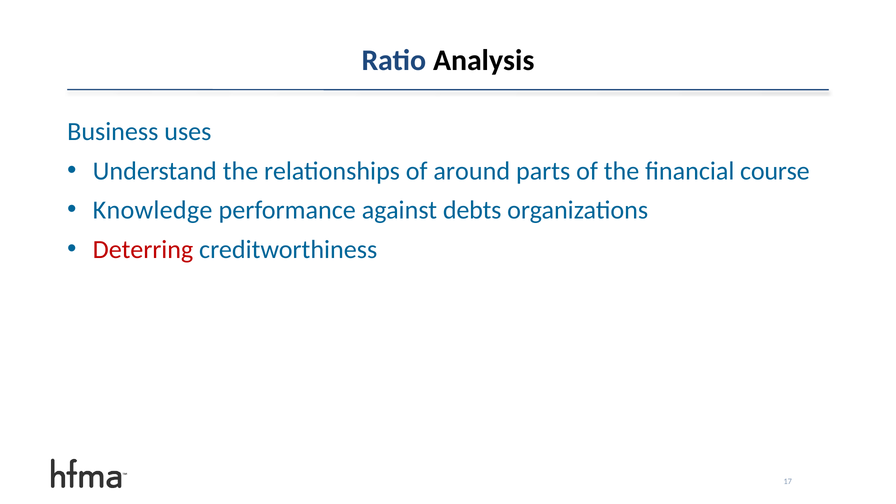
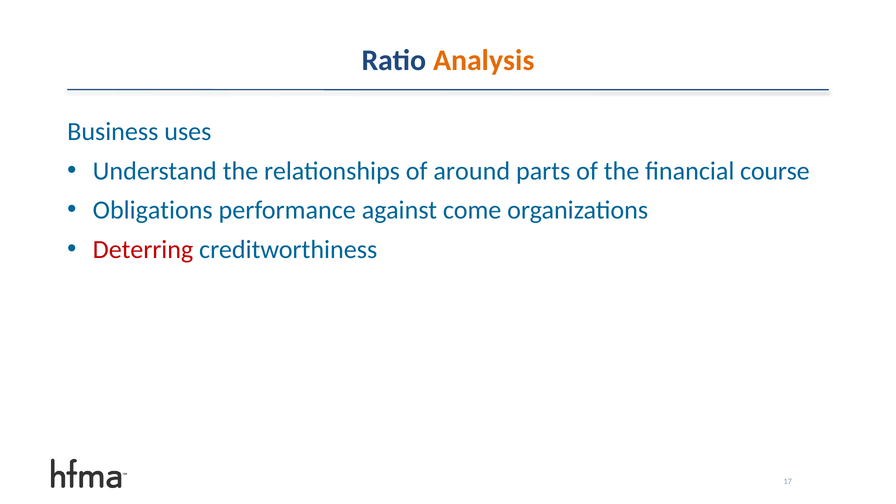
Analysis colour: black -> orange (484, 60)
Knowledge: Knowledge -> Obligations (153, 210)
debts: debts -> come (472, 210)
